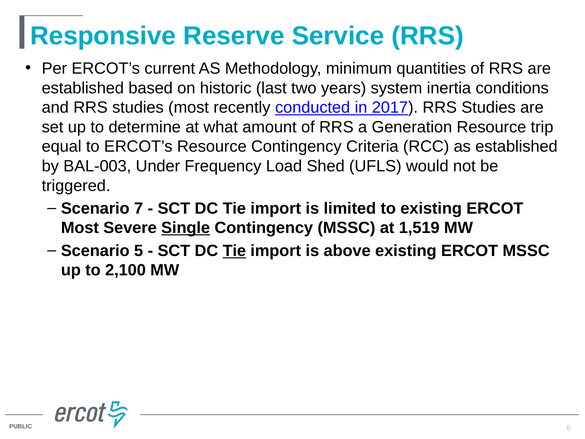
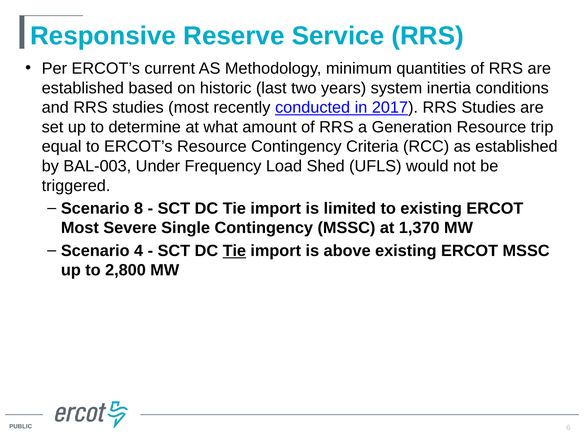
7: 7 -> 8 (139, 208)
Single underline: present -> none (186, 228)
1,519: 1,519 -> 1,370 (419, 228)
5: 5 -> 4 (139, 251)
2,100: 2,100 -> 2,800 (125, 270)
